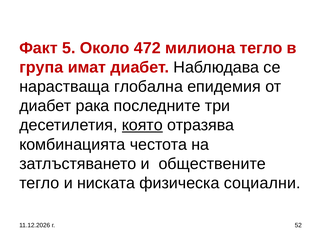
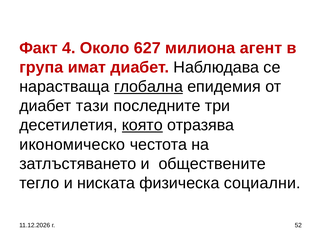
5: 5 -> 4 (69, 48)
472: 472 -> 627 (147, 48)
милиона тегло: тегло -> агент (261, 48)
глобална underline: none -> present (148, 87)
рака: рака -> тази (92, 106)
комбинацията: комбинацията -> икономическо (72, 144)
